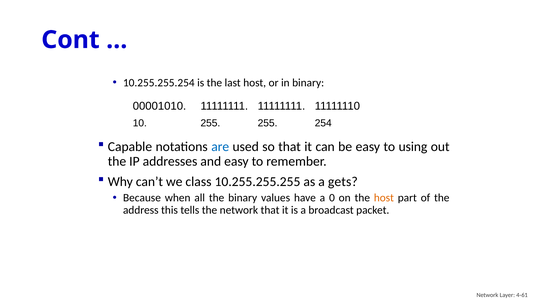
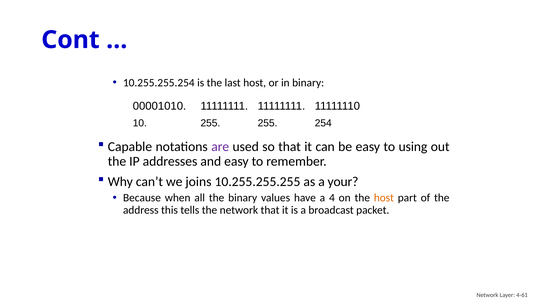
are colour: blue -> purple (220, 147)
class: class -> joins (198, 182)
gets: gets -> your (343, 182)
0: 0 -> 4 (332, 198)
